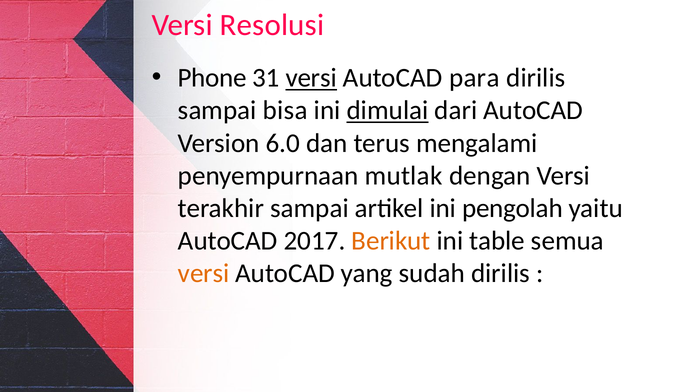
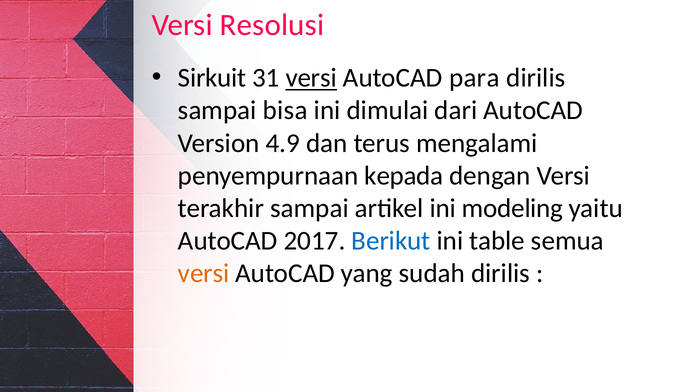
Phone: Phone -> Sirkuit (212, 78)
dimulai underline: present -> none (388, 111)
6.0: 6.0 -> 4.9 (283, 143)
mutlak: mutlak -> kepada (404, 176)
pengolah: pengolah -> modeling (513, 208)
Berikut colour: orange -> blue (391, 241)
